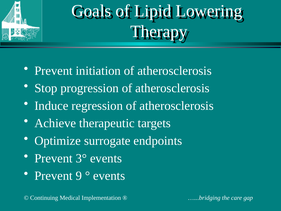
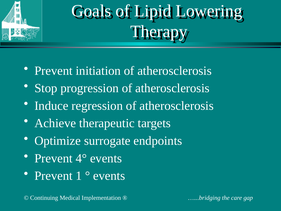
3°: 3° -> 4° (81, 158)
9: 9 -> 1 (79, 176)
